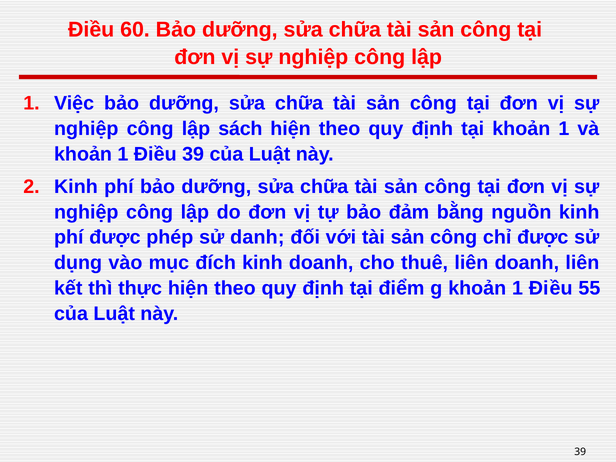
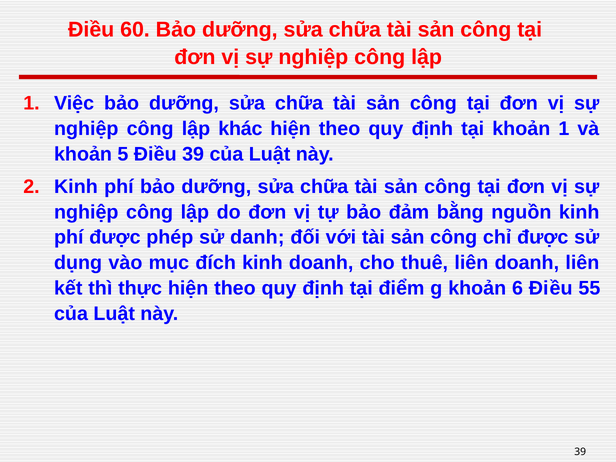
sách: sách -> khác (240, 129)
1: 1 -> 5 (123, 154)
g khoản 1: 1 -> 6 (518, 288)
